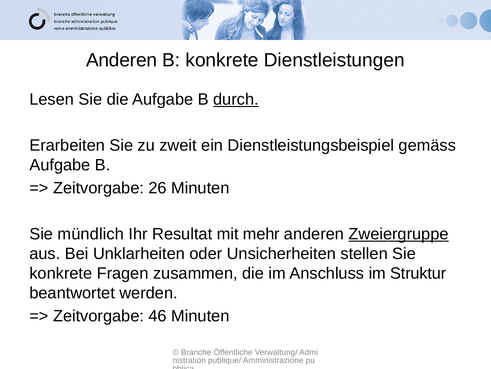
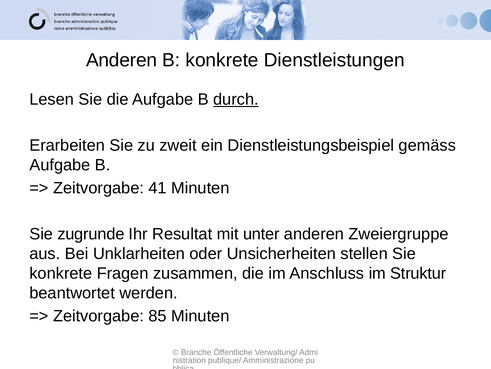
26: 26 -> 41 (158, 188)
mündlich: mündlich -> zugrunde (91, 234)
mehr: mehr -> unter (261, 234)
Zweiergruppe underline: present -> none (399, 234)
46: 46 -> 85 (158, 315)
